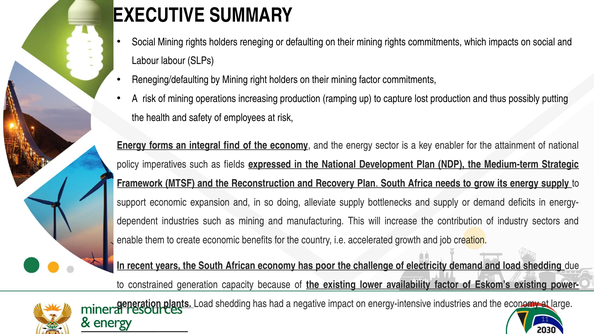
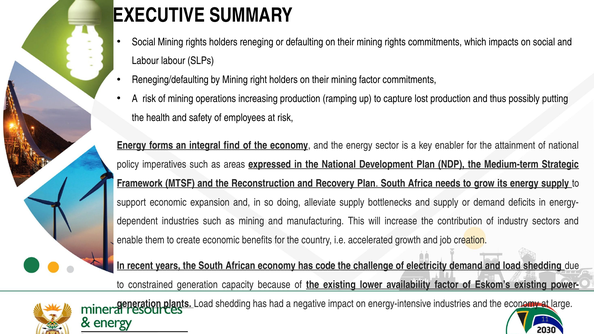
fields: fields -> areas (234, 164)
poor: poor -> code (325, 266)
